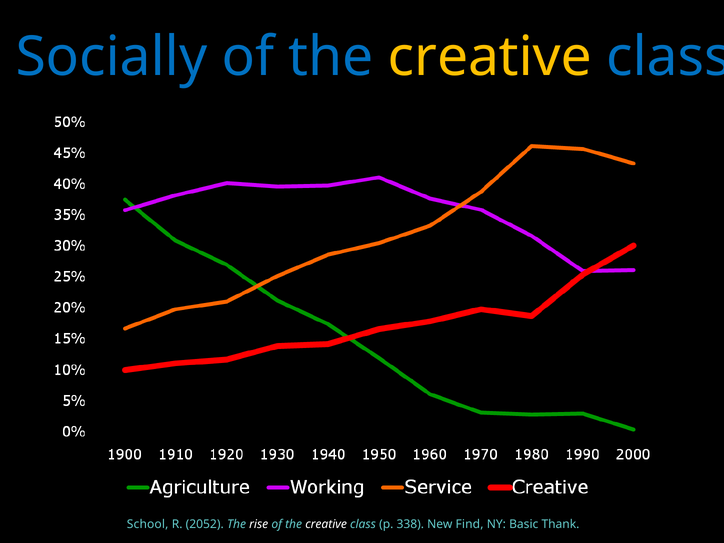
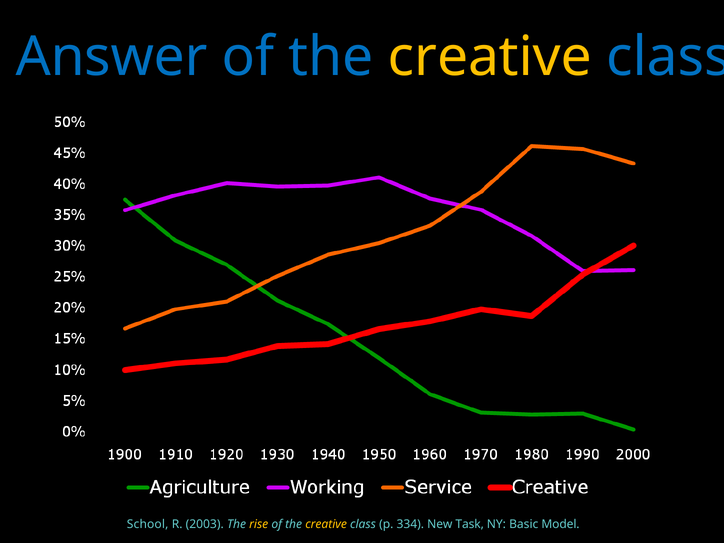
Socially: Socially -> Answer (112, 57)
2052: 2052 -> 2003 (205, 524)
rise colour: white -> yellow (259, 524)
creative colour: white -> yellow (326, 524)
338: 338 -> 334 (410, 524)
Find: Find -> Task (470, 524)
Thank: Thank -> Model (561, 524)
